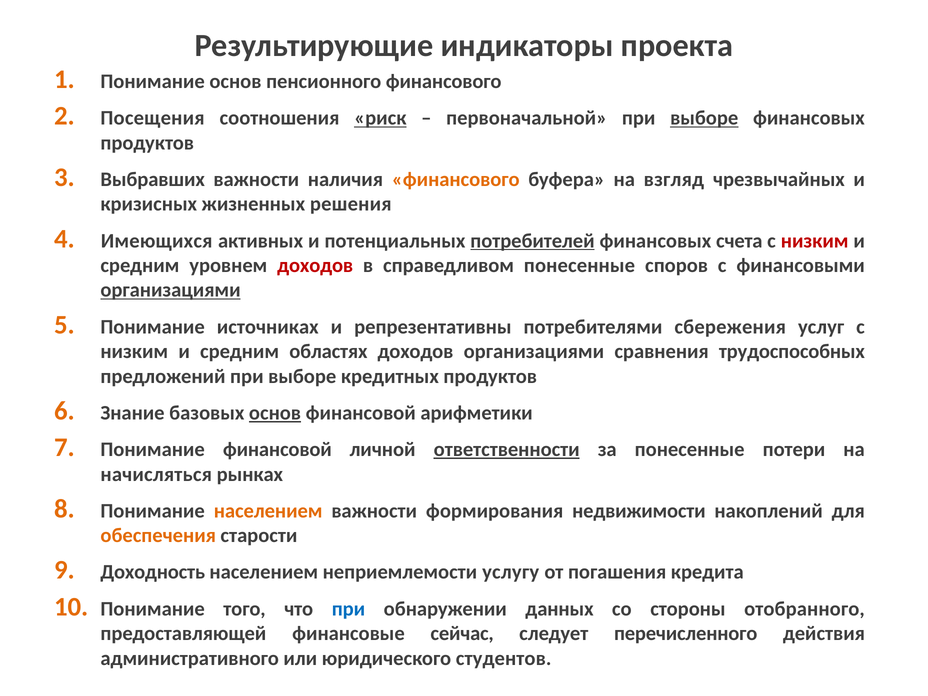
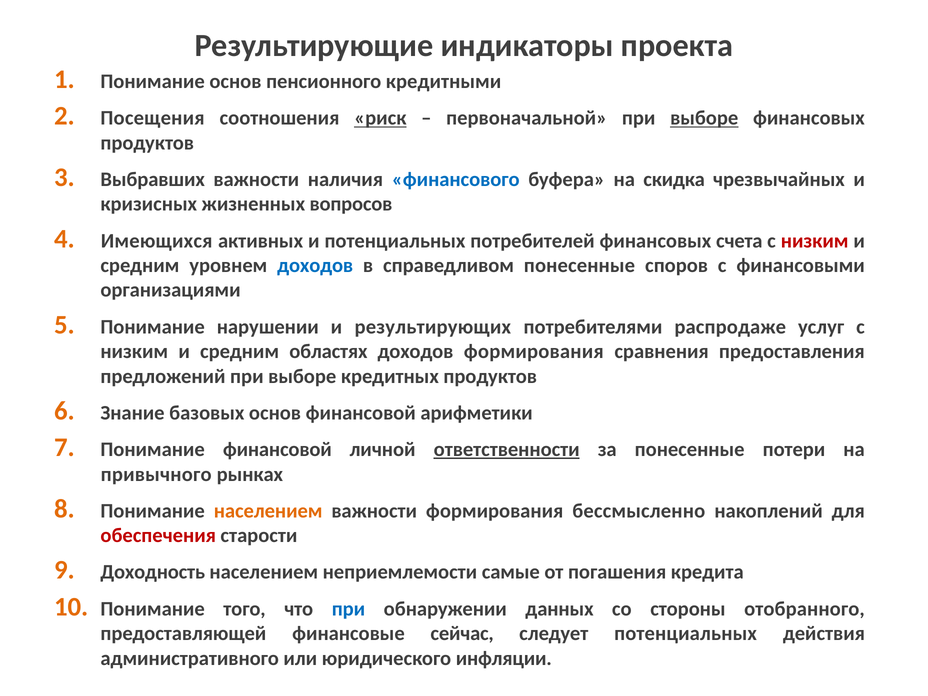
пенсионного финансового: финансового -> кредитными (444, 81)
финансового colour: orange -> blue (456, 179)
взгляд: взгляд -> скидка (674, 179)
решения: решения -> вопросов (351, 204)
потребителей underline: present -> none (532, 241)
доходов colour: red -> blue (315, 265)
организациями underline: present -> none (171, 290)
источниках: источниках -> нарушении (268, 327)
репрезентативны: репрезентативны -> результирующих (433, 327)
сбережения: сбережения -> распродаже (730, 327)
доходов организациями: организациями -> формирования (534, 352)
трудоспособных: трудоспособных -> предоставления (792, 352)
основ underline: present -> none (275, 413)
начисляться: начисляться -> привычного (156, 474)
недвижимости: недвижимости -> бессмысленно (639, 511)
обеспечения colour: orange -> red (158, 536)
услугу: услугу -> самые (511, 572)
следует перечисленного: перечисленного -> потенциальных (686, 634)
студентов: студентов -> инфляции (504, 658)
